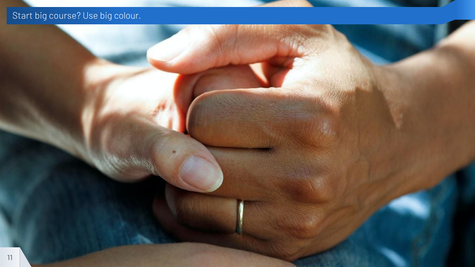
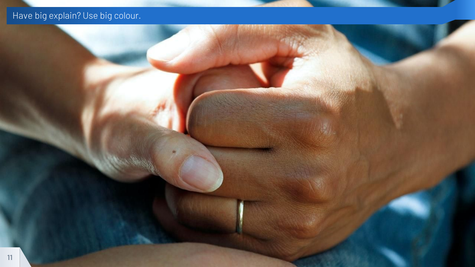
Start: Start -> Have (23, 16)
course: course -> explain (65, 16)
